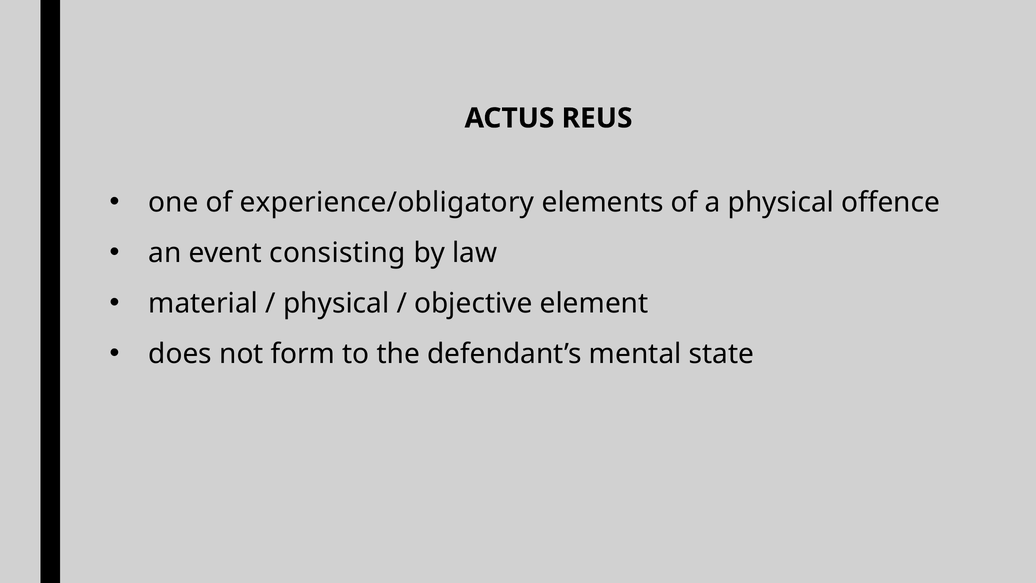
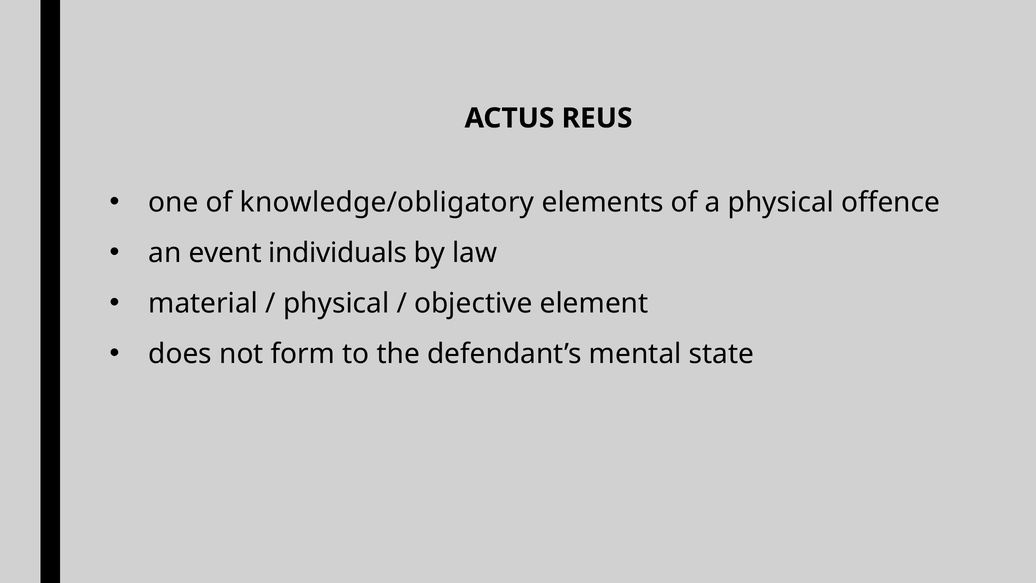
experience/obligatory: experience/obligatory -> knowledge/obligatory (387, 202)
consisting: consisting -> individuals (338, 253)
